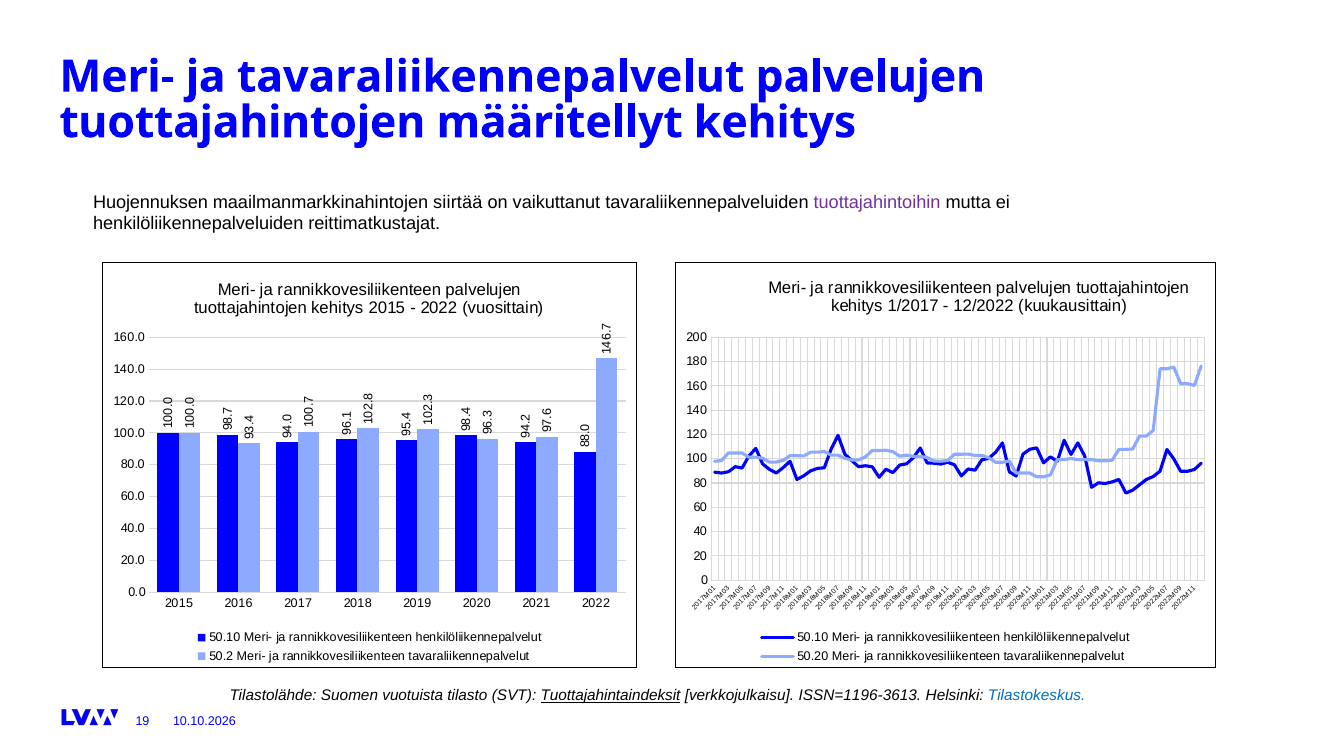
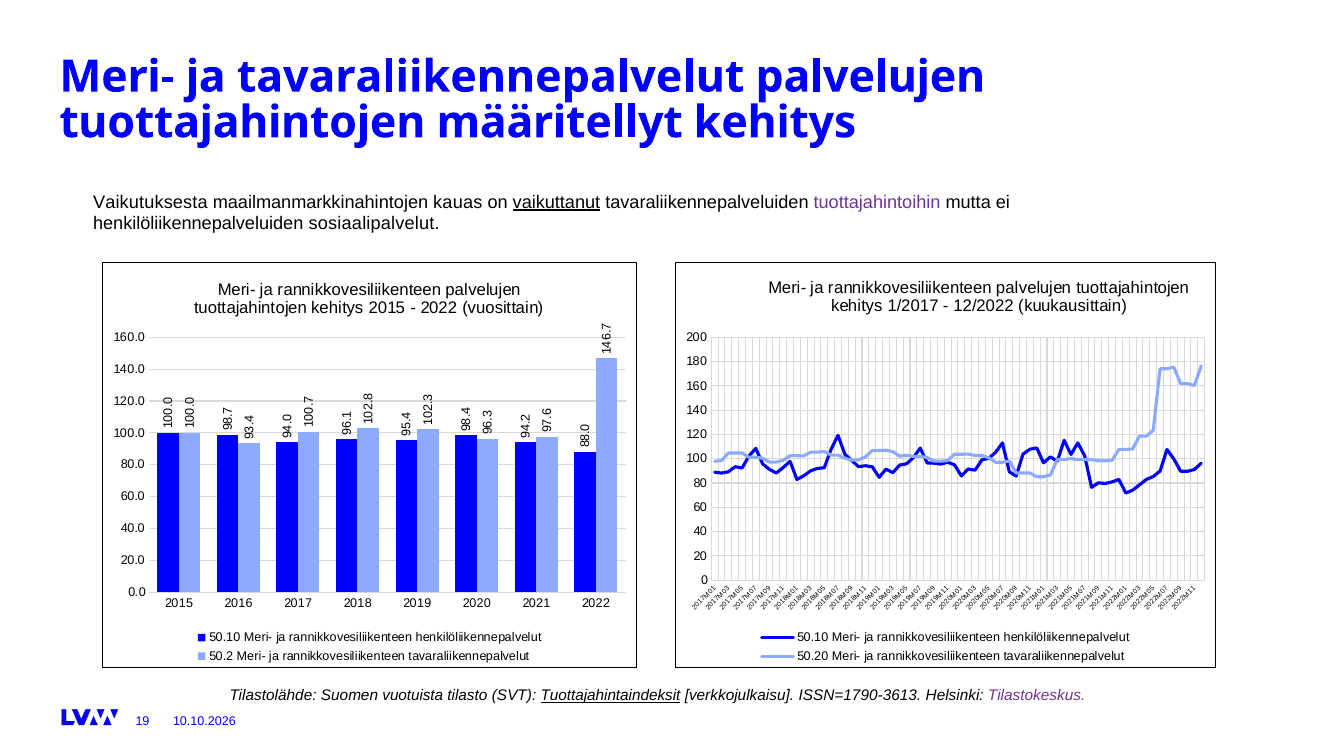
Huojennuksen: Huojennuksen -> Vaikutuksesta (150, 202)
siirtää: siirtää -> kauas (458, 202)
vaikuttanut underline: none -> present (556, 202)
reittimatkustajat: reittimatkustajat -> sosiaalipalvelut (374, 224)
ISSN=1196-3613: ISSN=1196-3613 -> ISSN=1790-3613 (860, 696)
Tilastokeskus colour: blue -> purple (1037, 696)
